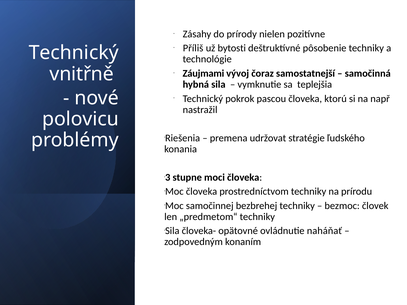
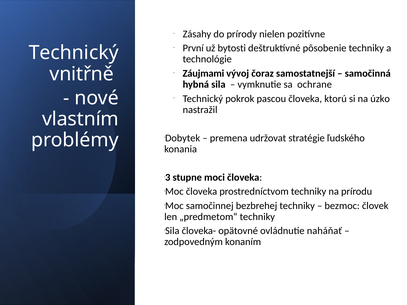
Příliš: Příliš -> První (193, 48)
teplejšia: teplejšia -> ochrane (315, 85)
např: např -> úzko (380, 99)
polovicu: polovicu -> vlastním (80, 119)
Riešenia: Riešenia -> Dobytek (183, 138)
